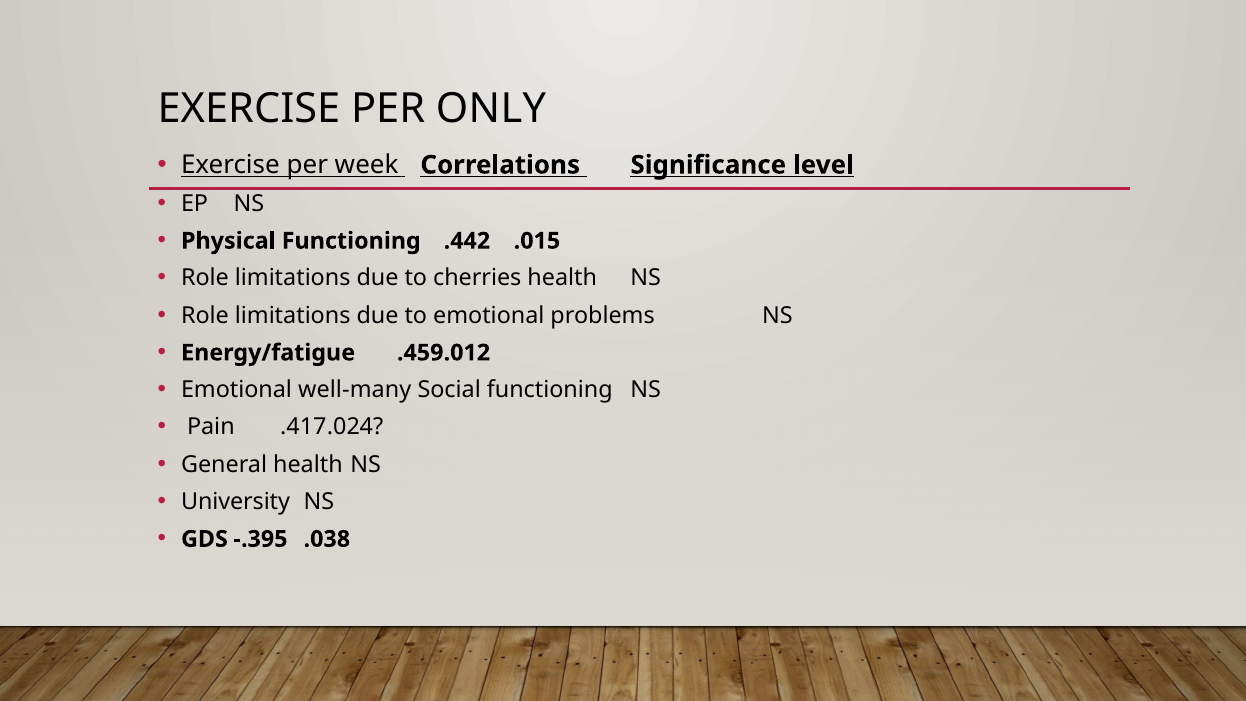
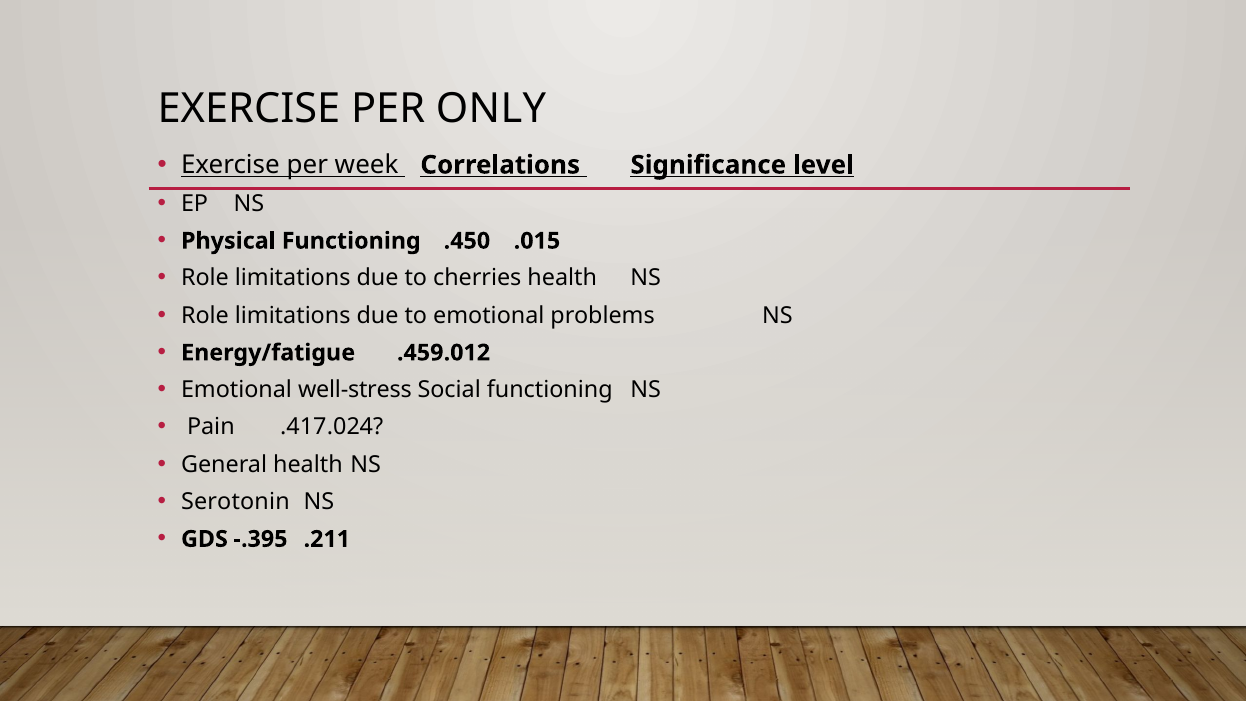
.442: .442 -> .450 (467, 241)
well-many: well-many -> well-stress (355, 390)
University: University -> Serotonin (235, 502)
.038: .038 -> .211 (327, 539)
